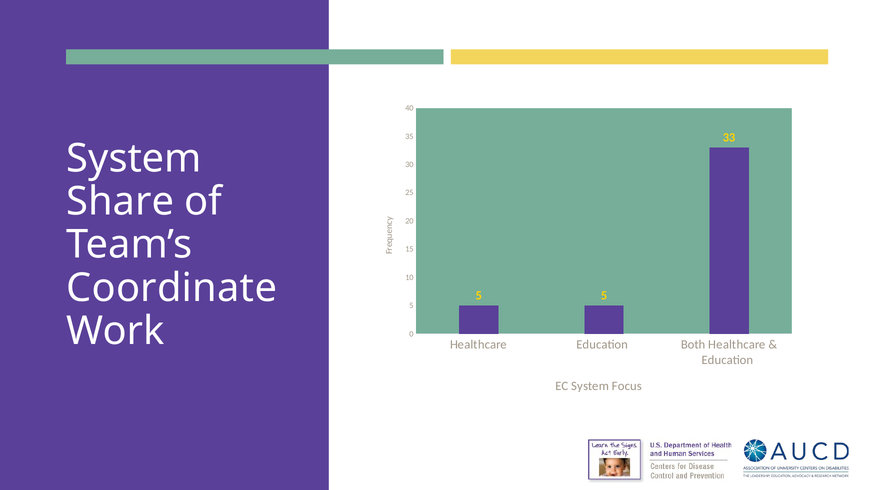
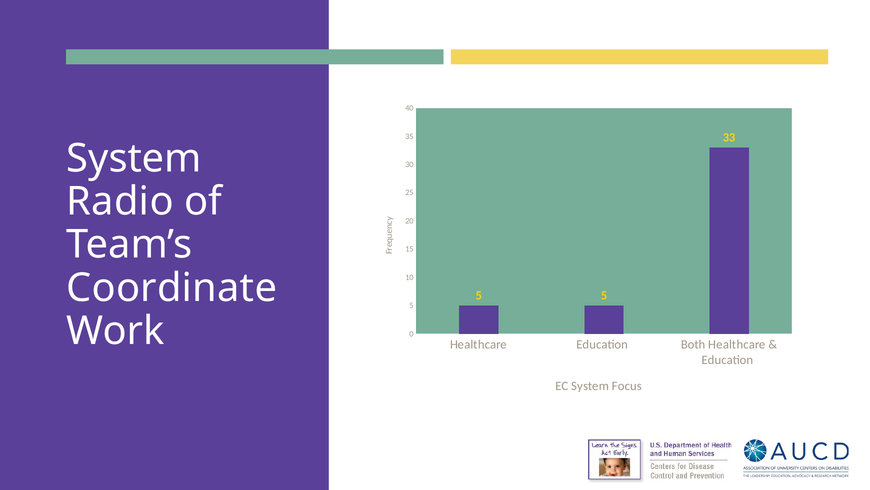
Share: Share -> Radio (120, 201)
